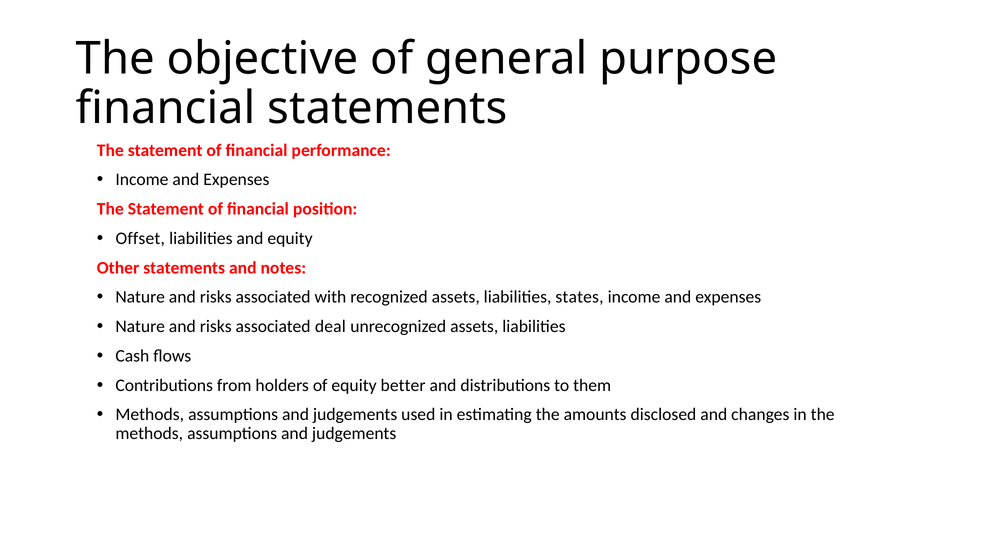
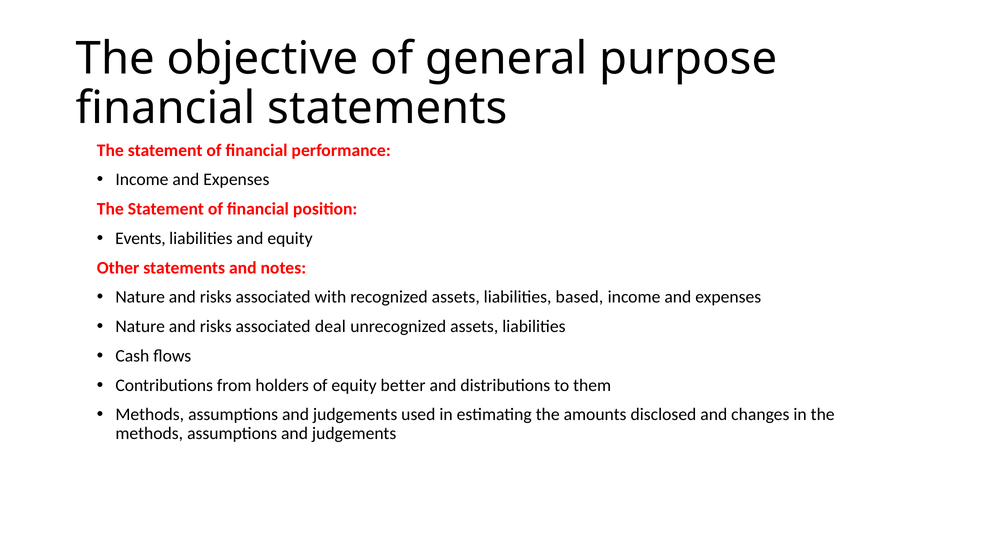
Offset: Offset -> Events (140, 238)
states: states -> based (579, 297)
